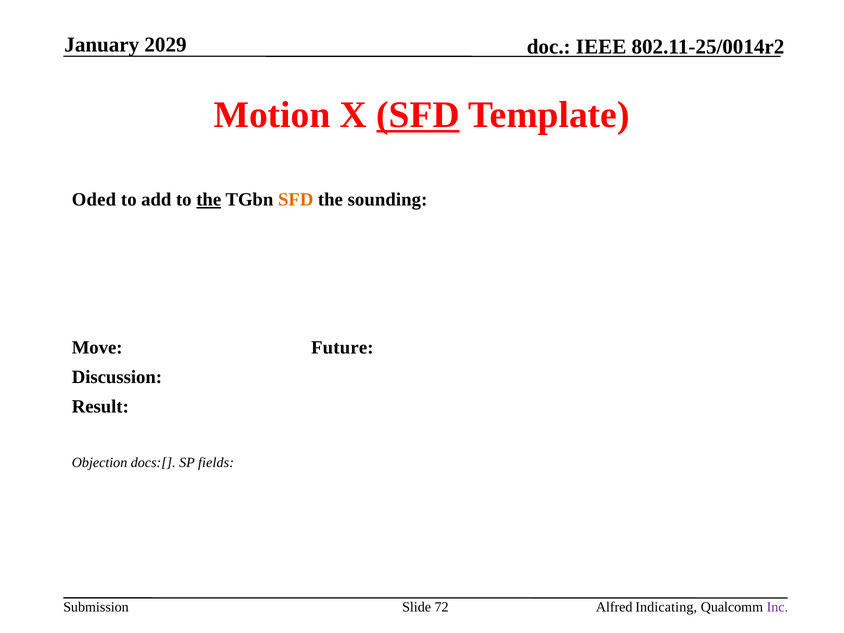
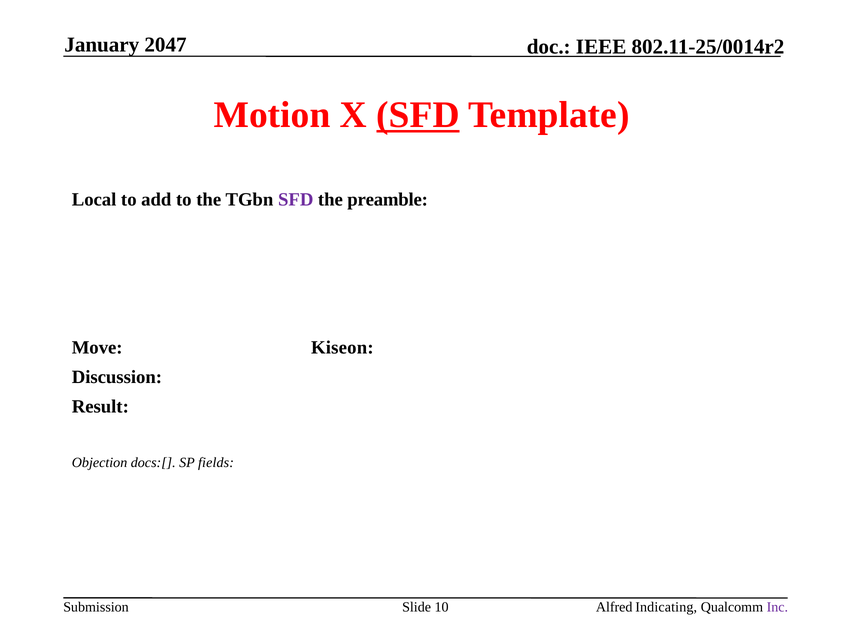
2029: 2029 -> 2047 (166, 45)
Oded: Oded -> Local (94, 200)
the underline: present -> none (209, 200)
SFD colour: orange -> purple (296, 200)
sounding: sounding -> preamble (388, 200)
Future: Future -> Kiseon (342, 347)
72: 72 -> 10 (442, 607)
